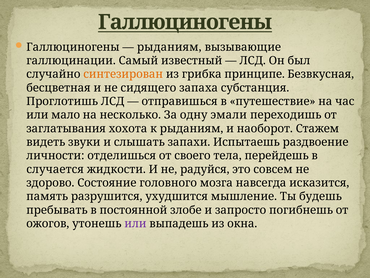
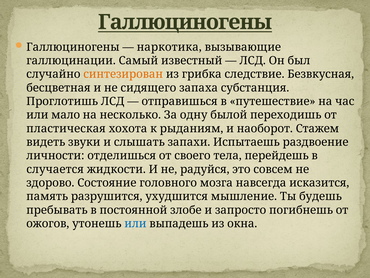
рыданиям: рыданиям -> наркотика (169, 47)
принципе: принципе -> следствие (255, 74)
эмали: эмали -> былой (229, 115)
заглатывания: заглатывания -> пластическая (66, 128)
или colour: purple -> blue (135, 223)
